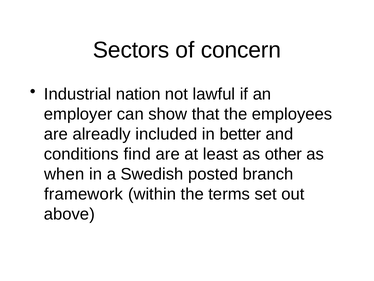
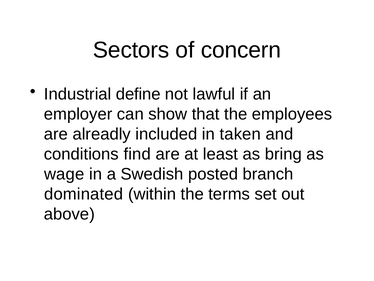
nation: nation -> define (138, 94)
better: better -> taken (240, 134)
other: other -> bring (283, 154)
when: when -> wage (64, 174)
framework: framework -> dominated (84, 194)
